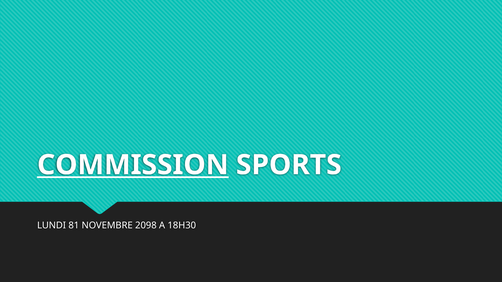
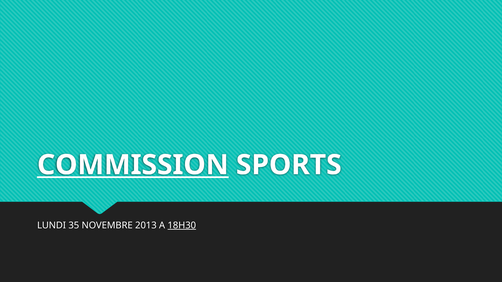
81: 81 -> 35 (74, 226)
2098: 2098 -> 2013 (146, 226)
18H30 underline: none -> present (182, 226)
